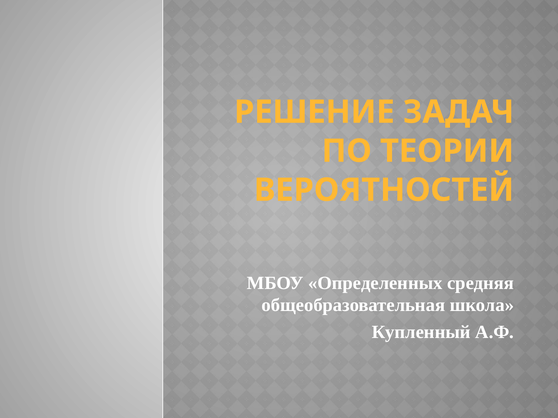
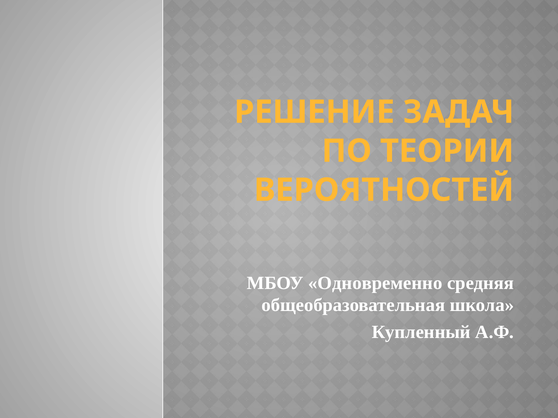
Определенных: Определенных -> Одновременно (375, 283)
